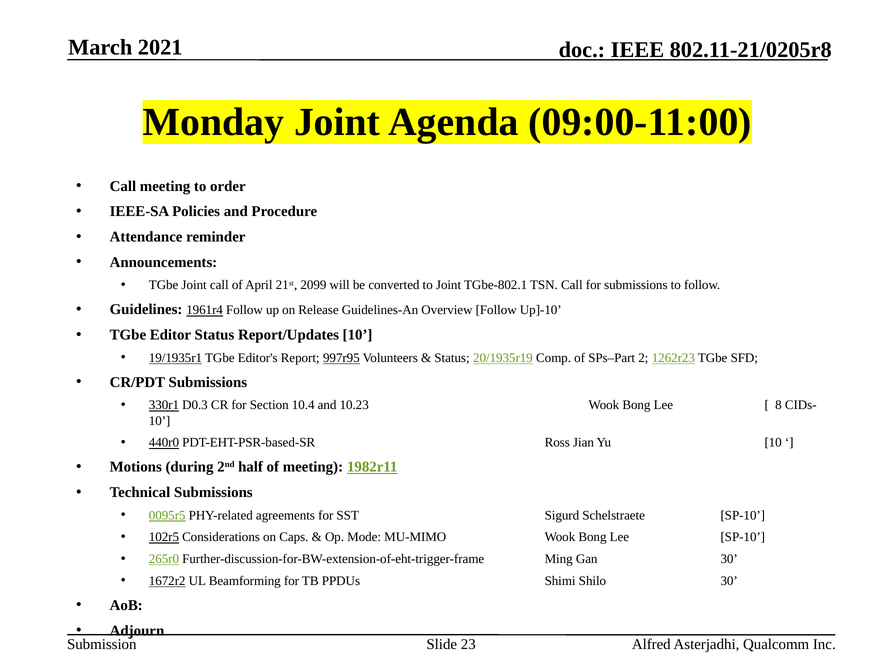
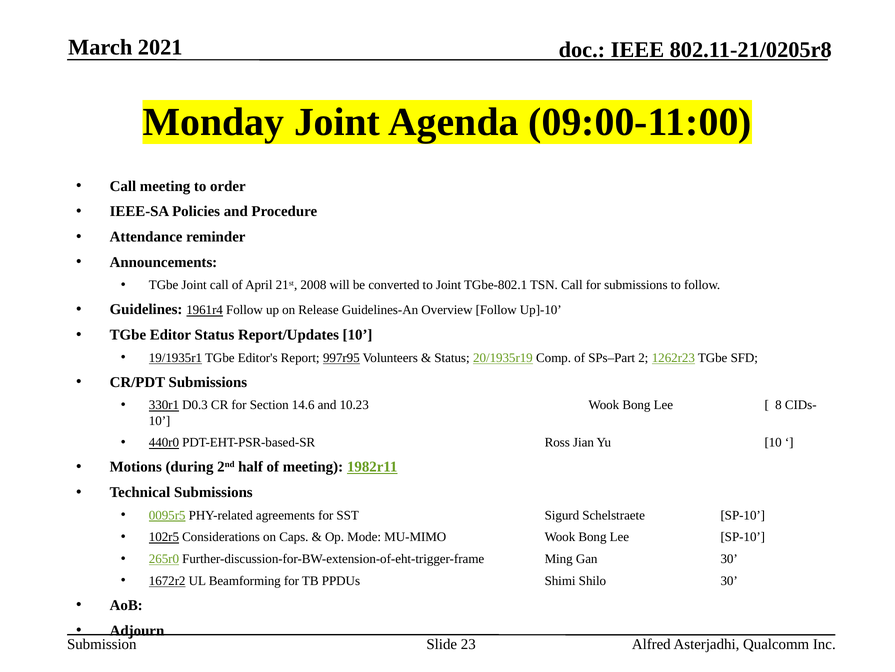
2099: 2099 -> 2008 (313, 285)
10.4: 10.4 -> 14.6 (303, 405)
